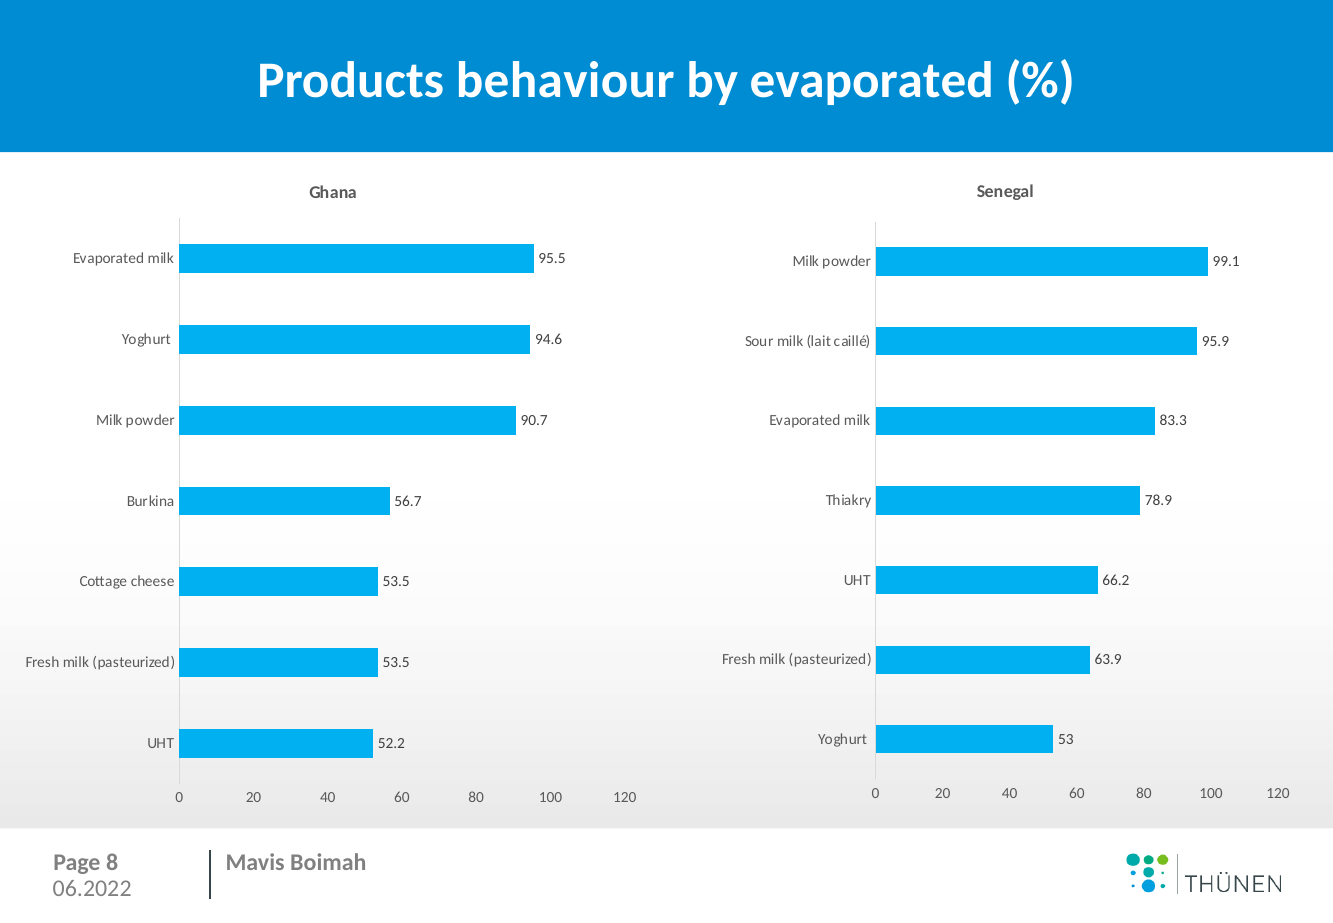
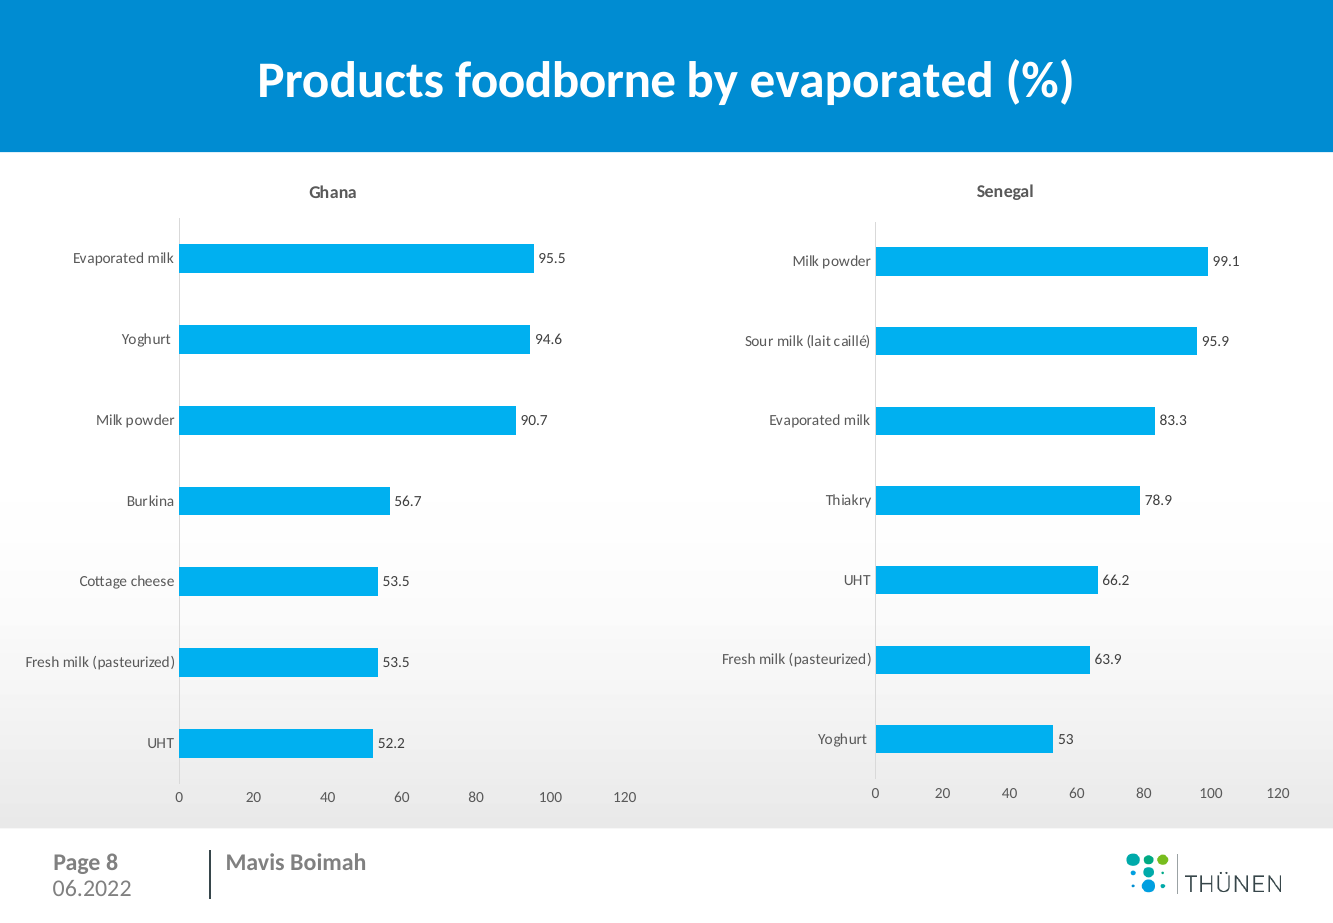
behaviour: behaviour -> foodborne (566, 81)
